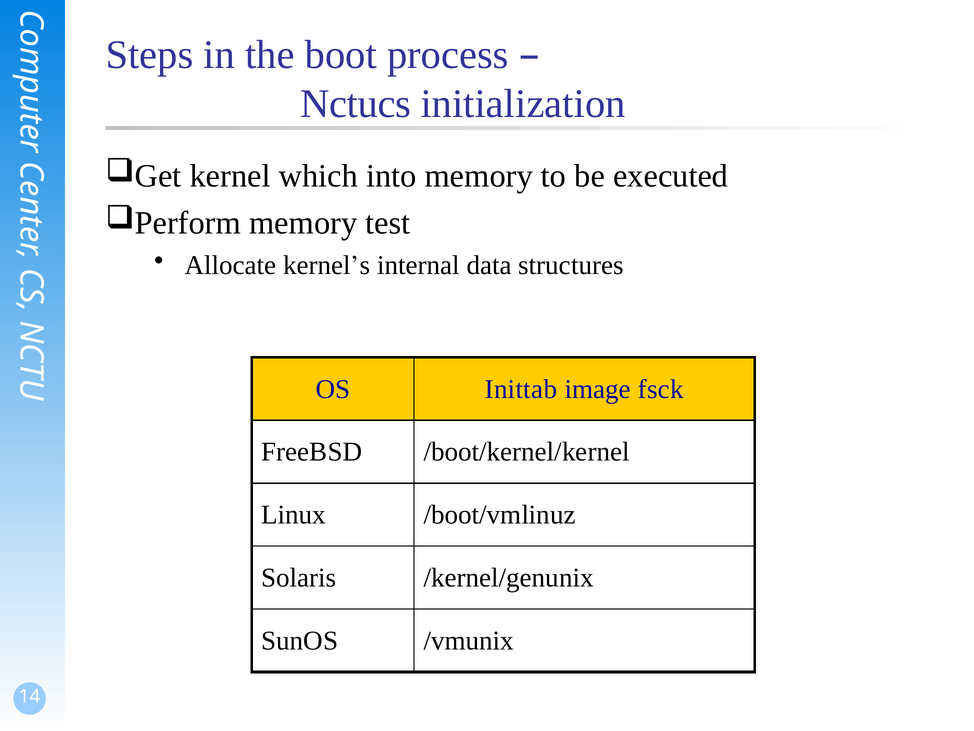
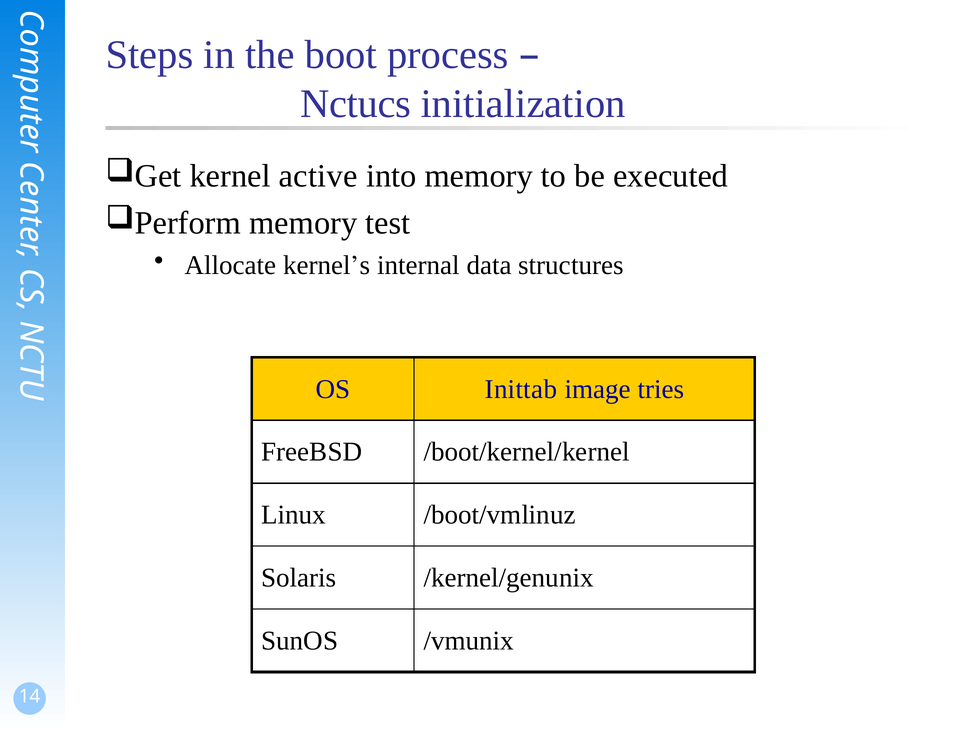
which: which -> active (318, 176)
fsck: fsck -> tries (661, 389)
